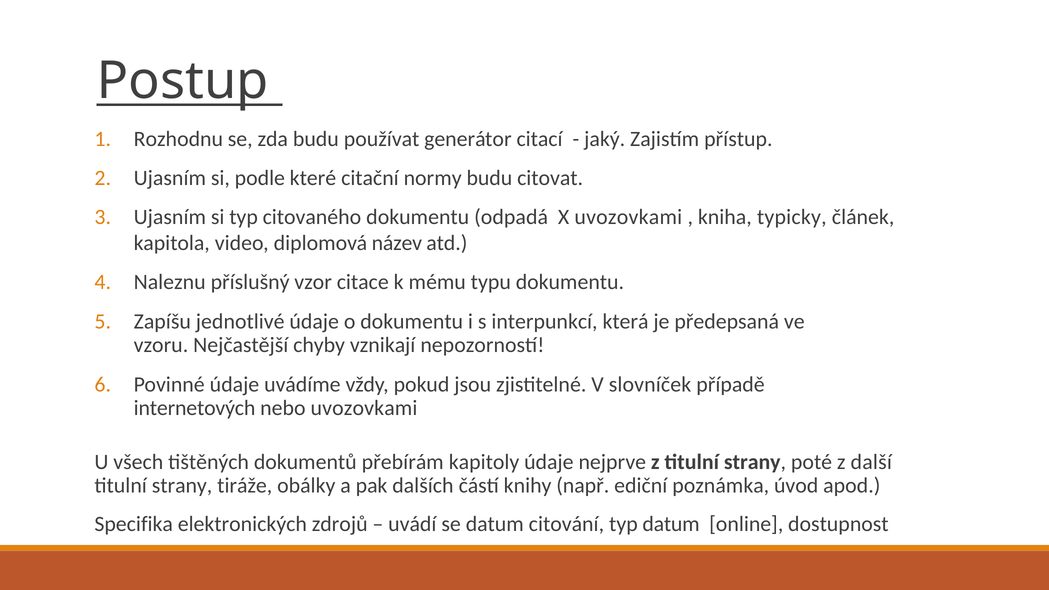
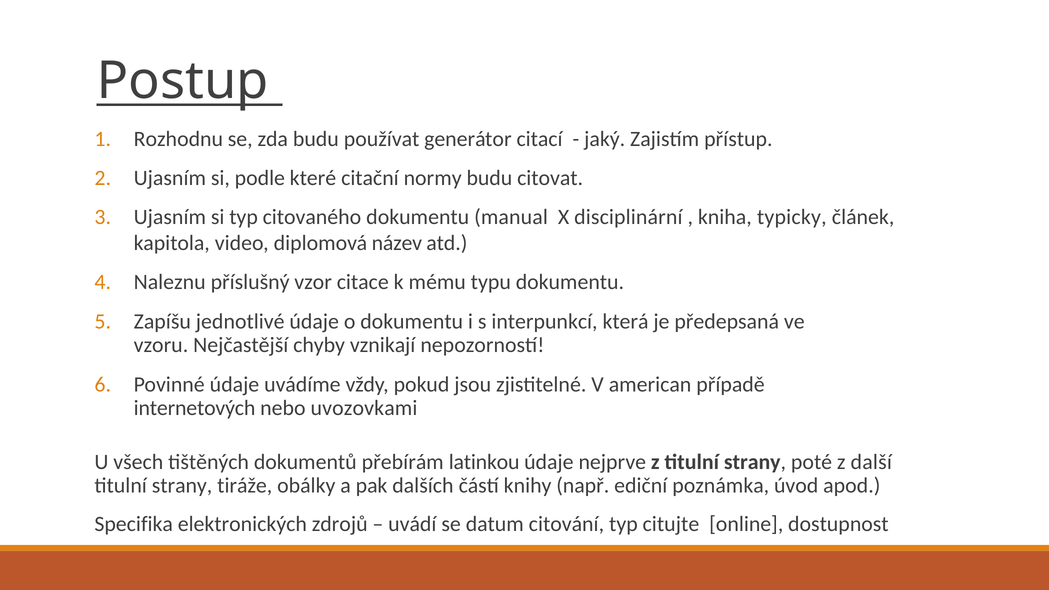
odpadá: odpadá -> manual (511, 217)
X uvozovkami: uvozovkami -> disciplinární (628, 217)
slovníček: slovníček -> american (650, 384)
kapitoly: kapitoly -> latinkou (484, 462)
typ datum: datum -> citujte (671, 524)
